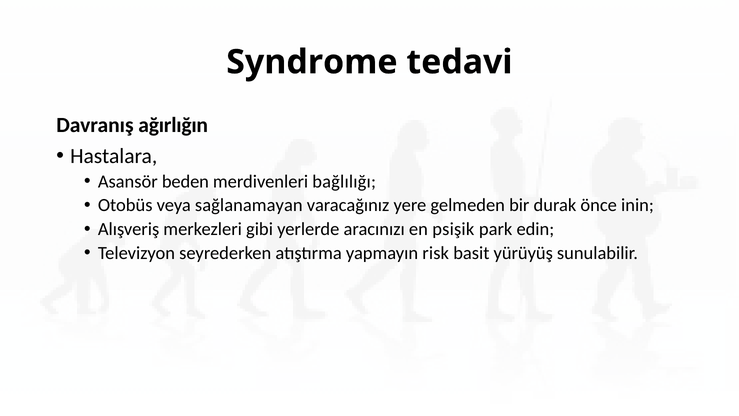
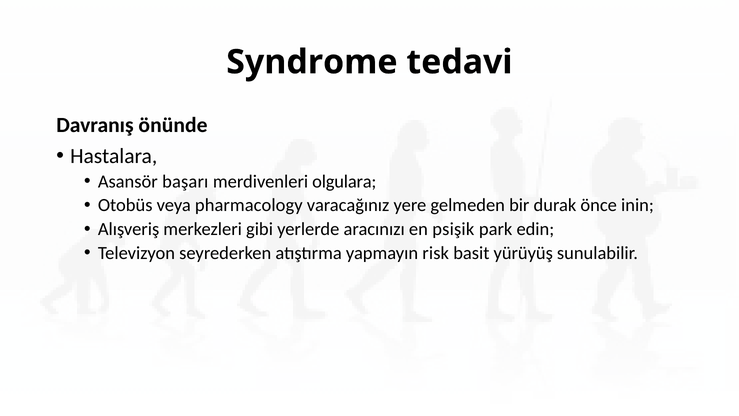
ağırlığın: ağırlığın -> önünde (173, 125)
beden: beden -> başarı (185, 181)
bağlılığı: bağlılığı -> olgulara (344, 181)
sağlanamayan: sağlanamayan -> pharmacology (249, 205)
